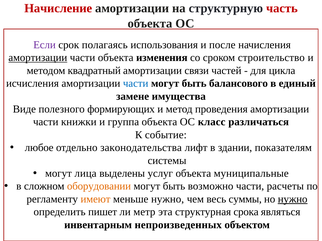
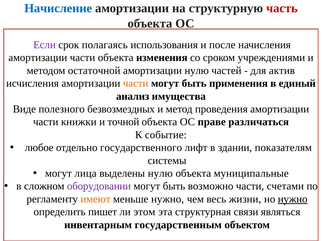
Начисление colour: red -> blue (58, 8)
амортизации underline: present -> none (38, 58)
строительство: строительство -> учреждениями (271, 58)
квадратный: квадратный -> остаточной (94, 71)
амортизации связи: связи -> нулю (197, 71)
цикла: цикла -> актив (282, 71)
части colour: blue -> orange (136, 84)
балансового: балансового -> применения (238, 84)
замене: замене -> анализ (133, 96)
формирующих: формирующих -> безвозмездных (121, 109)
группа: группа -> точной (123, 122)
класс: класс -> праве (212, 122)
законодательства: законодательства -> государственного (141, 148)
выделены услуг: услуг -> нулю (160, 174)
оборудовании colour: orange -> purple (99, 187)
расчеты: расчеты -> счетами (285, 187)
суммы: суммы -> жизни (245, 199)
метр: метр -> этом (144, 212)
срока: срока -> связи (246, 212)
непроизведенных: непроизведенных -> государственным (178, 225)
